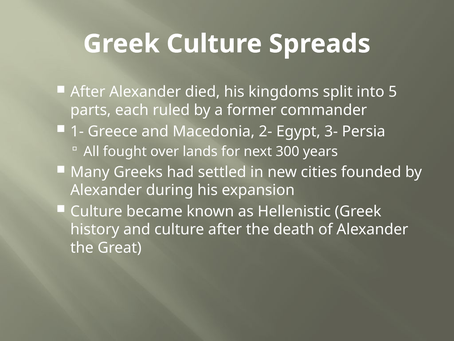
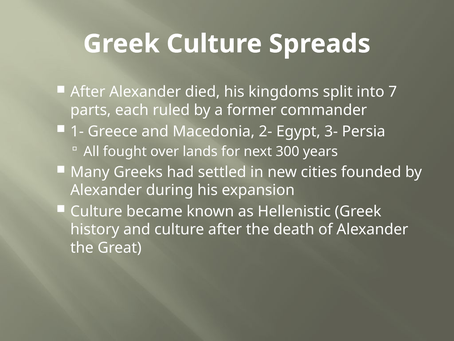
5: 5 -> 7 (393, 92)
